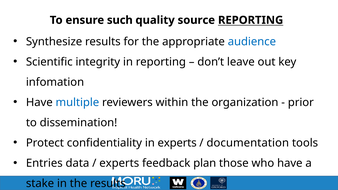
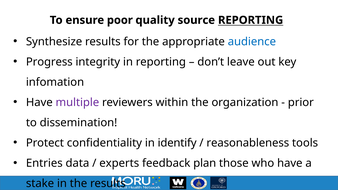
such: such -> poor (120, 20)
Scientific: Scientific -> Progress (49, 62)
multiple colour: blue -> purple (77, 102)
in experts: experts -> identify (177, 143)
documentation: documentation -> reasonableness (248, 143)
